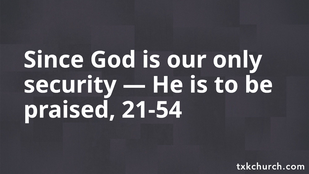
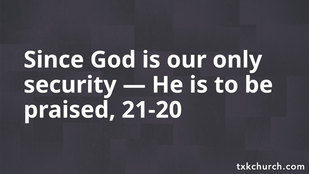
21-54: 21-54 -> 21-20 (152, 110)
